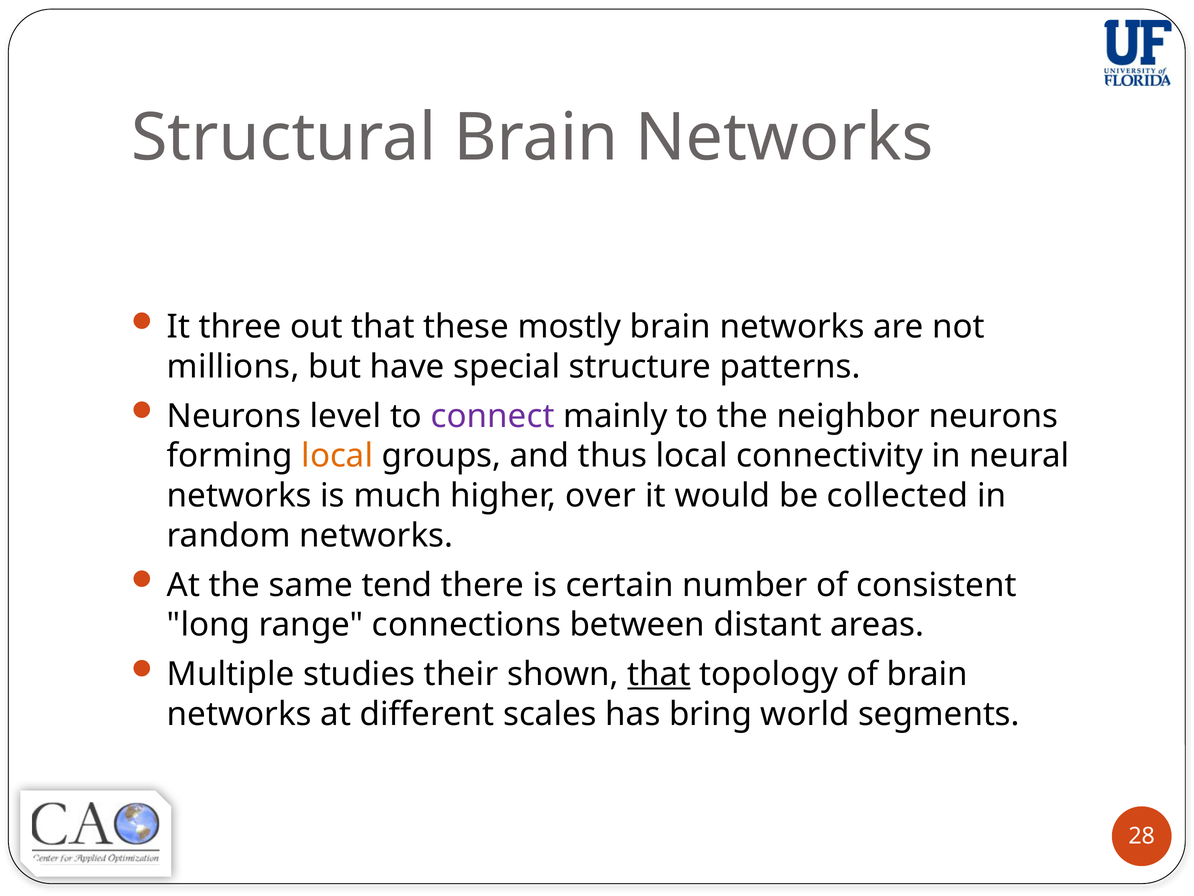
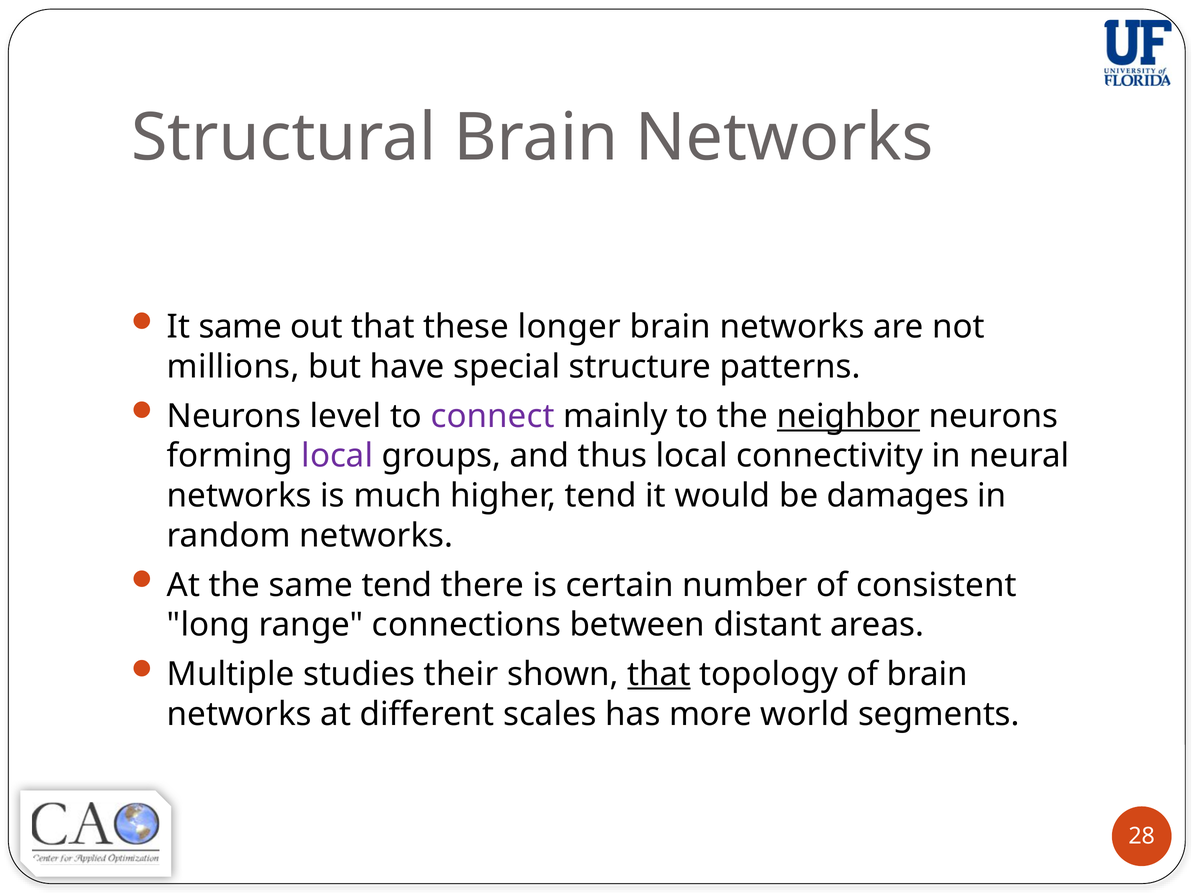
It three: three -> same (240, 327)
mostly: mostly -> longer (569, 327)
neighbor underline: none -> present (848, 416)
local colour: orange -> purple (337, 456)
higher over: over -> tend (601, 496)
collected: collected -> damages (898, 496)
bring: bring -> more (711, 714)
